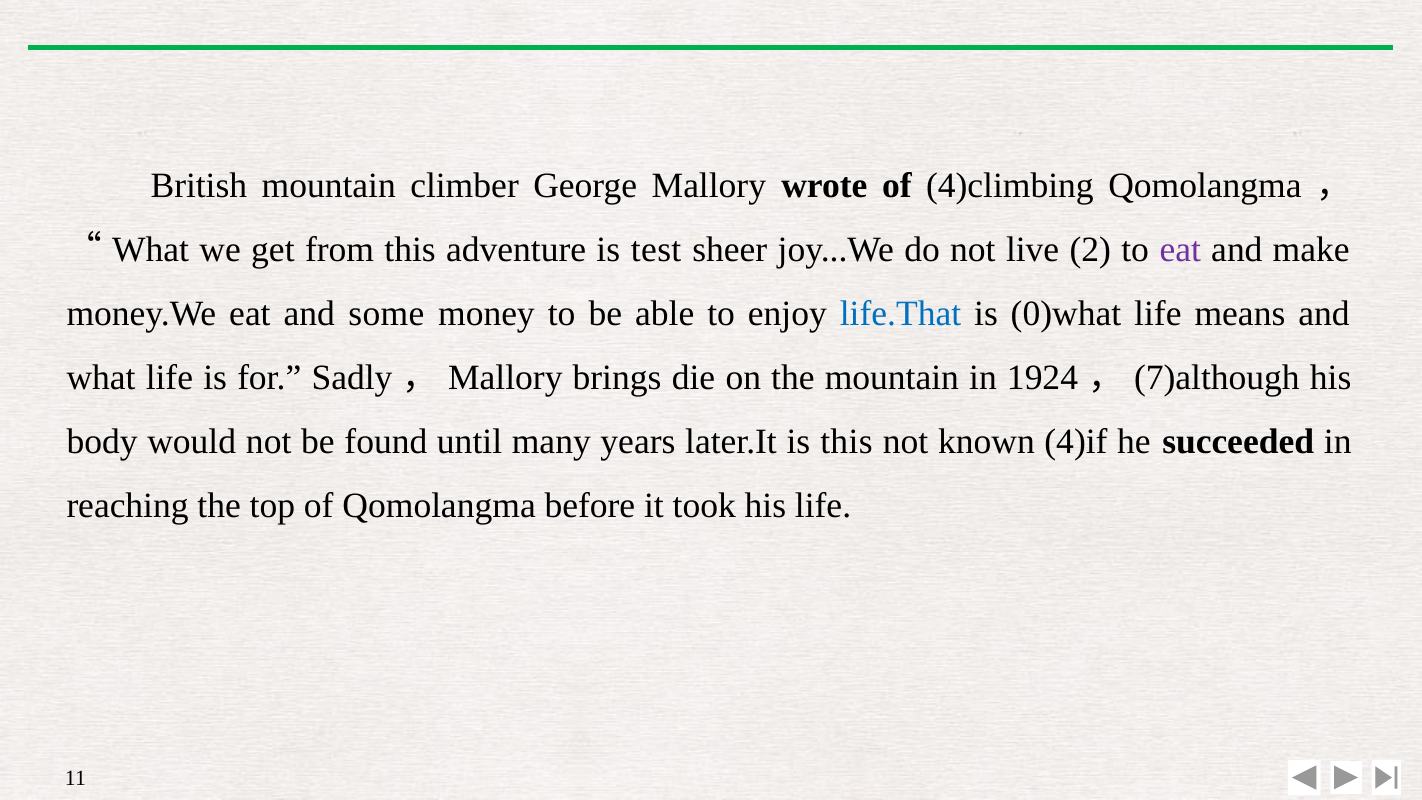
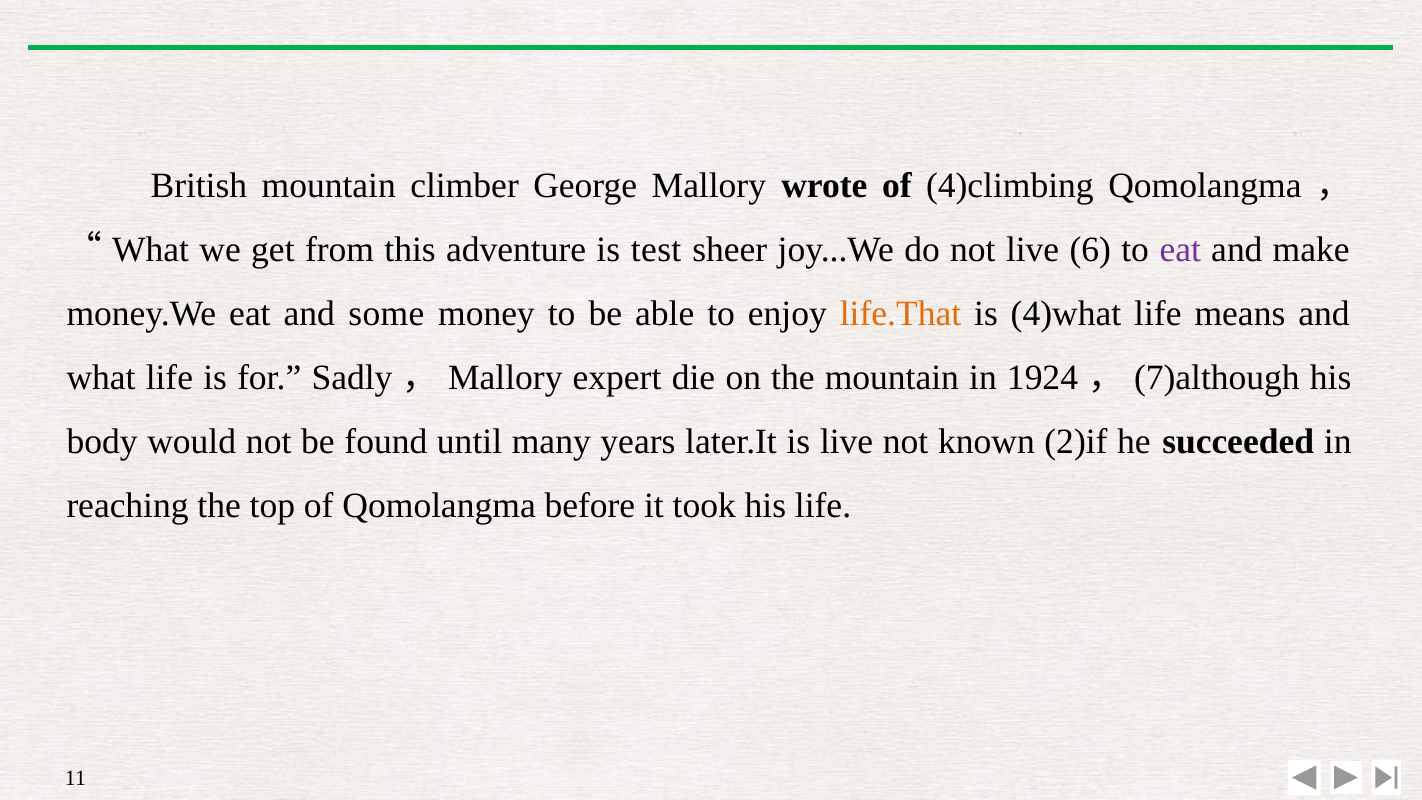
2: 2 -> 6 (1090, 250)
life.That colour: blue -> orange (900, 314)
0)what: 0)what -> 4)what (1066, 314)
brings: brings -> expert (617, 378)
is this: this -> live (847, 442)
4)if: 4)if -> 2)if (1076, 442)
